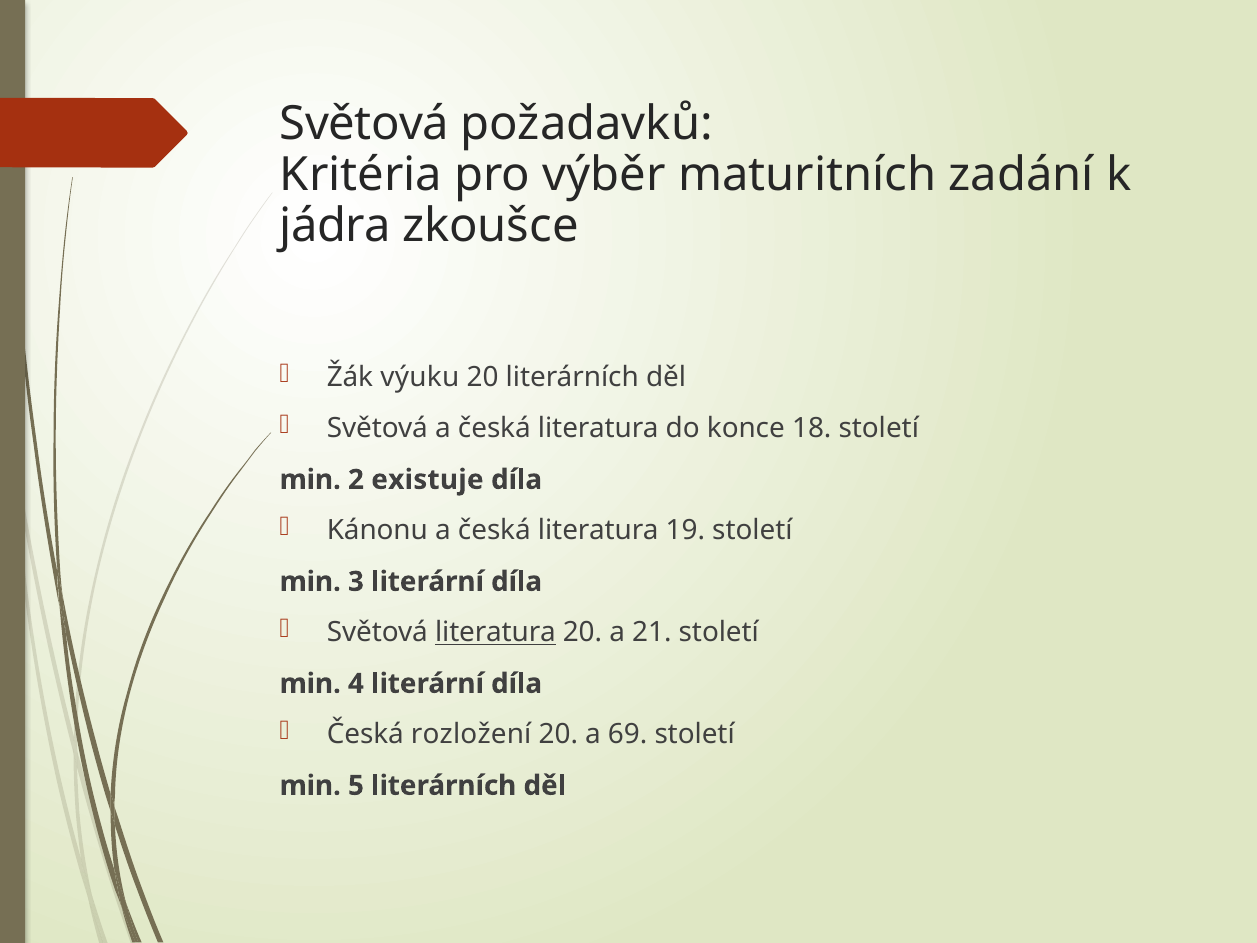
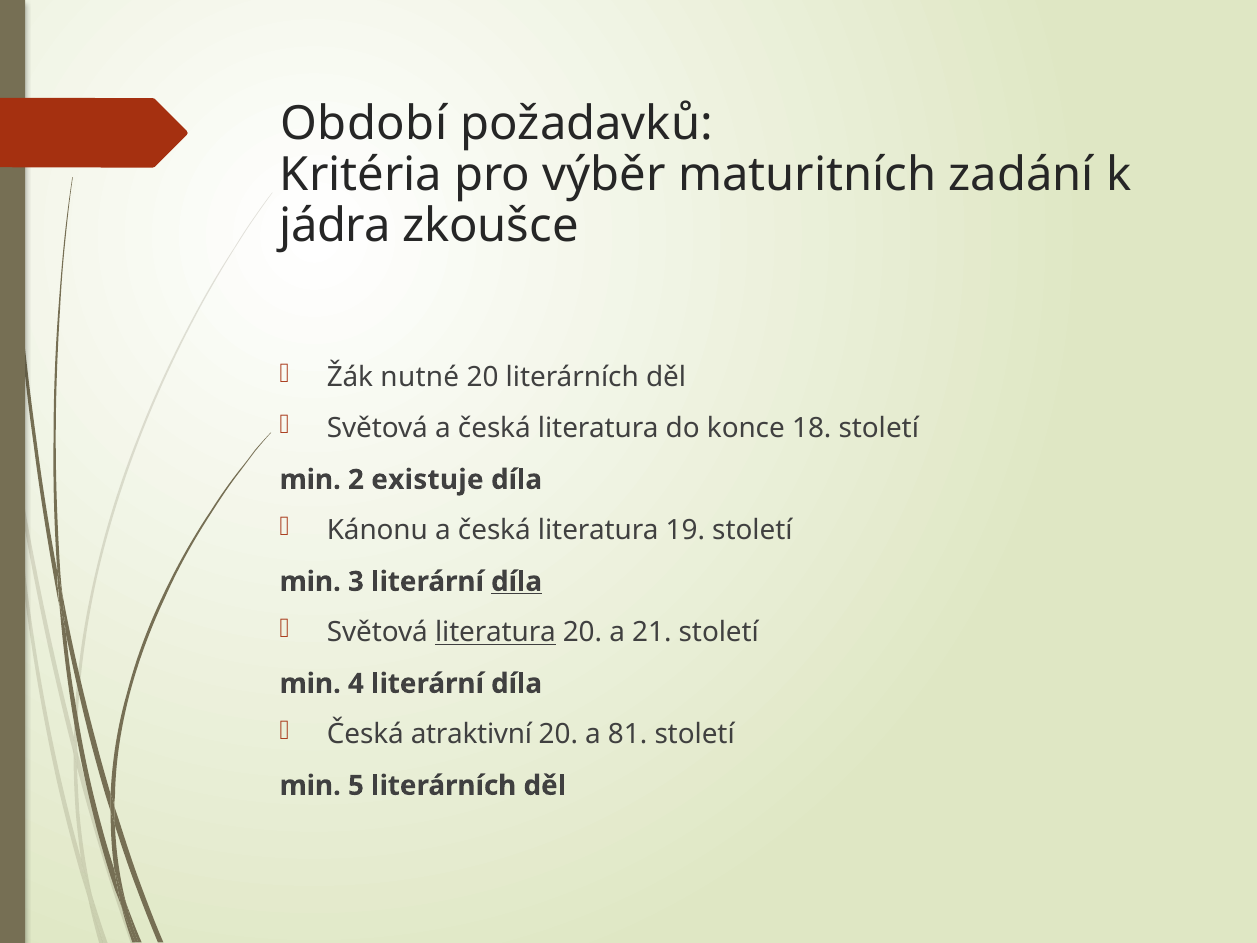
Světová: Světová -> Období (364, 124)
výuku: výuku -> nutné (420, 378)
díla underline: none -> present (517, 581)
rozložení: rozložení -> atraktivní (471, 734)
69: 69 -> 81 (628, 734)
